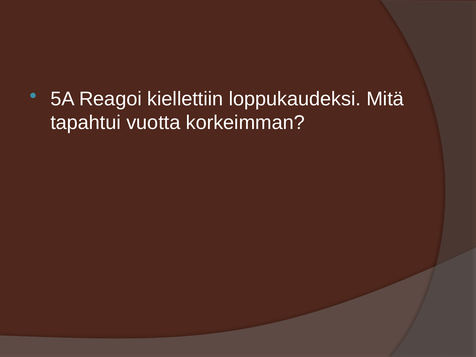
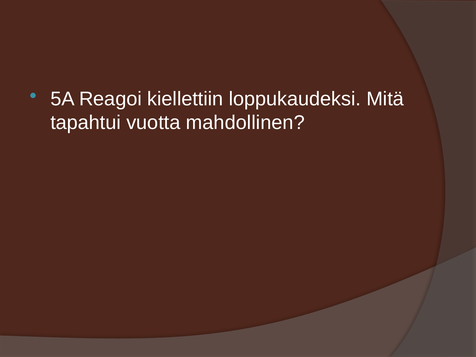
korkeimman: korkeimman -> mahdollinen (245, 123)
